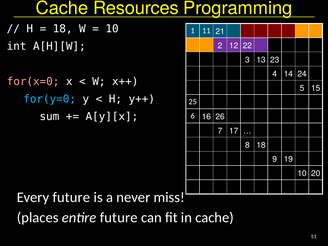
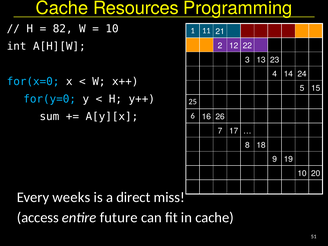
18: 18 -> 82 (63, 29)
for(x=0 colour: pink -> light blue (33, 81)
Every future: future -> weeks (71, 197)
never: never -> direct (133, 197)
places: places -> access (38, 218)
